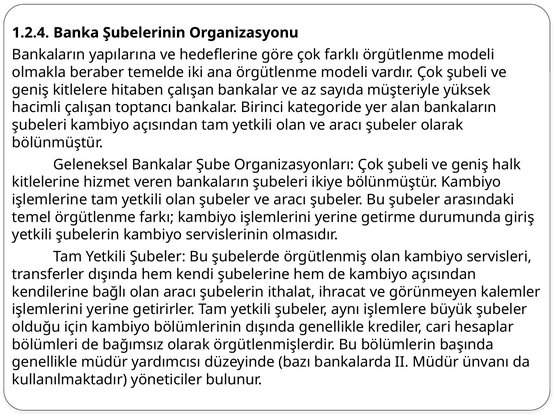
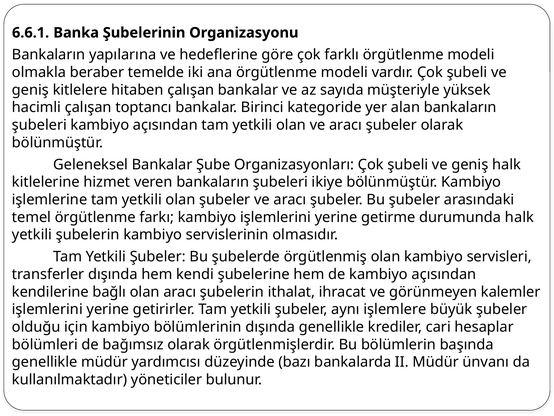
1.2.4: 1.2.4 -> 6.6.1 (31, 33)
durumunda giriş: giriş -> halk (519, 217)
